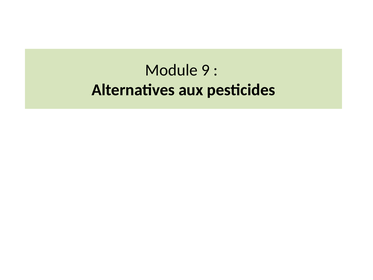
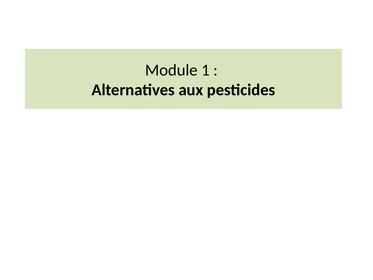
9: 9 -> 1 (206, 70)
